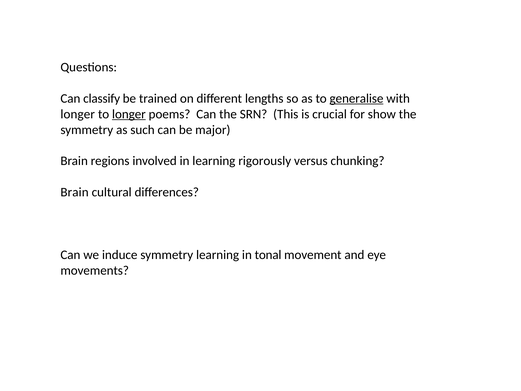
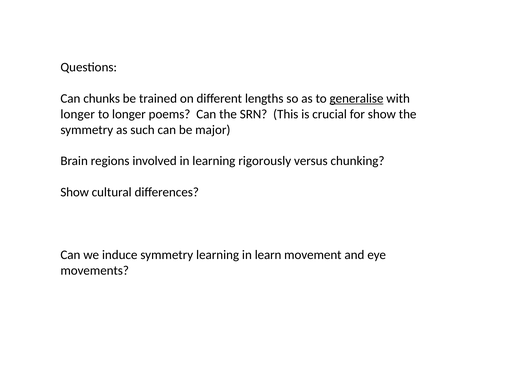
classify: classify -> chunks (102, 98)
longer underline: present -> none (129, 114)
Brain: Brain -> Show (75, 192)
tonal: tonal -> learn (268, 255)
